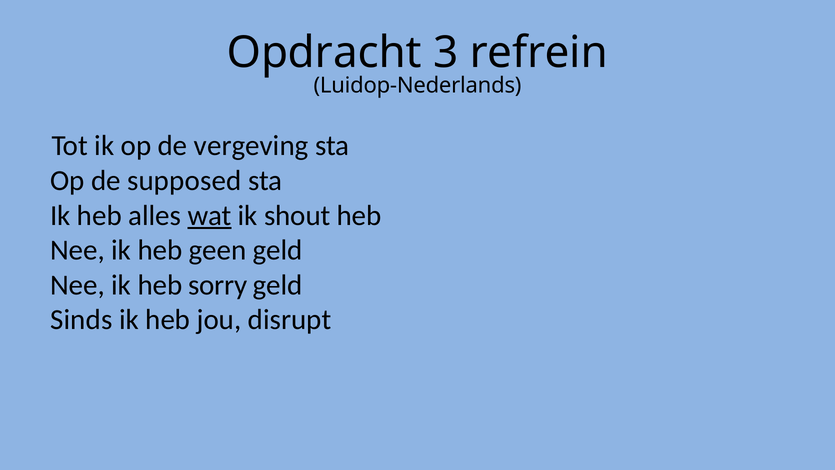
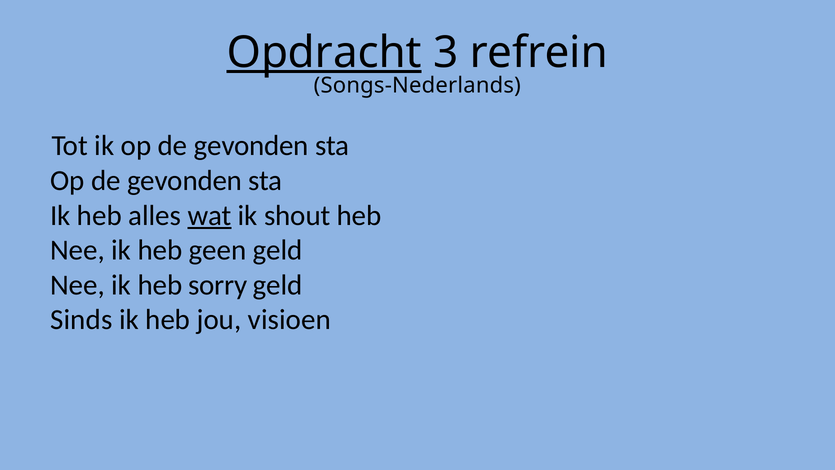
Opdracht underline: none -> present (324, 52)
Luidop-Nederlands: Luidop-Nederlands -> Songs-Nederlands (417, 85)
ik op de vergeving: vergeving -> gevonden (251, 146)
supposed: supposed -> gevonden (184, 181)
disrupt: disrupt -> visioen (289, 320)
